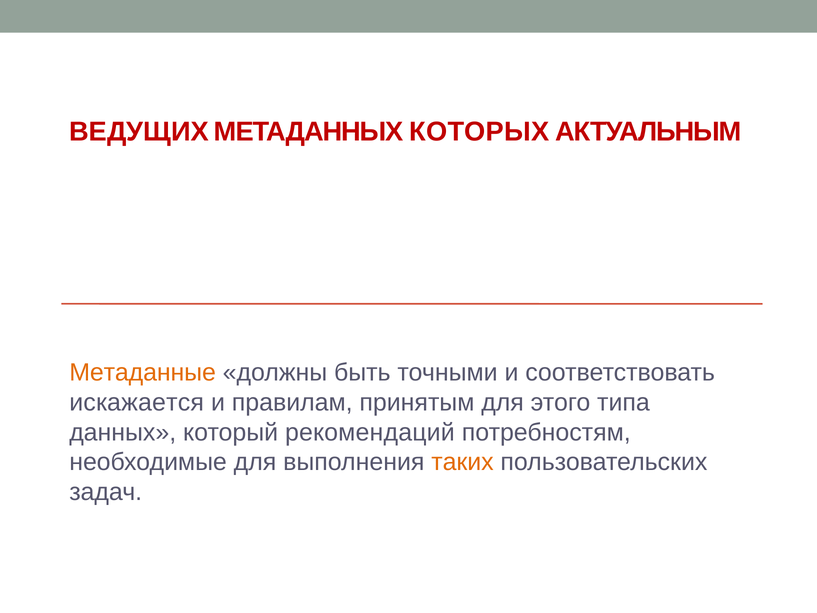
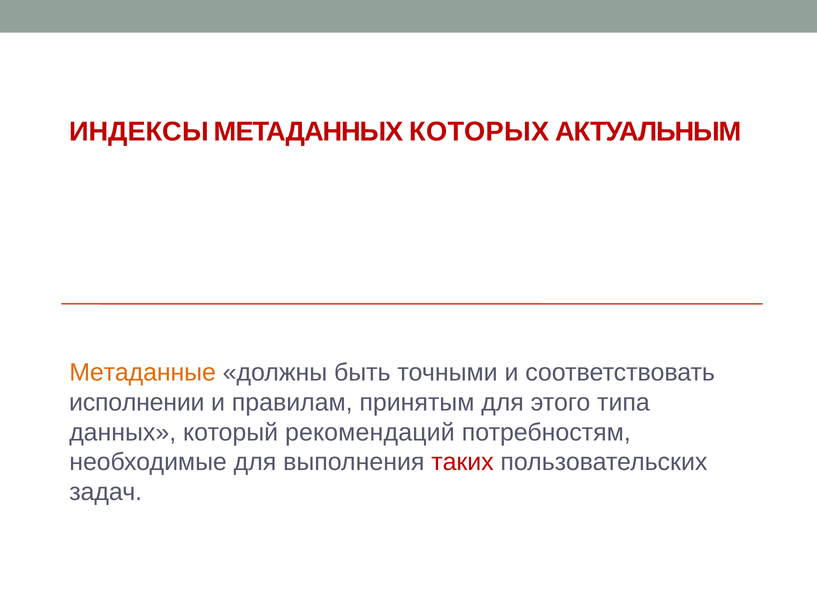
ВЕДУЩИХ: ВЕДУЩИХ -> ИНДЕКСЫ (139, 132)
искажается: искажается -> исполнении (137, 402)
таких colour: orange -> red (462, 462)
